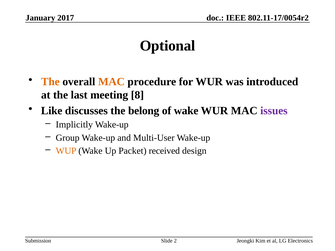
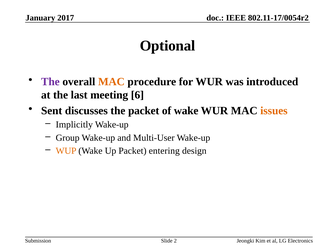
The colour: orange -> purple (50, 82)
8: 8 -> 6 (137, 95)
Like: Like -> Sent (52, 111)
the belong: belong -> packet (144, 111)
issues colour: purple -> orange (274, 111)
received: received -> entering (164, 151)
